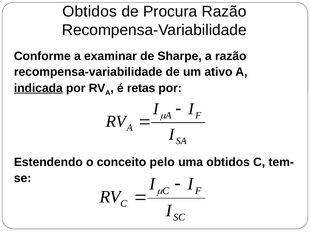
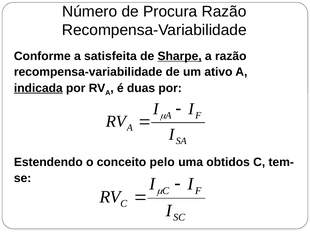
Obtidos: Obtidos -> Número (90, 11)
examinar: examinar -> satisfeita (110, 56)
Sharpe underline: none -> present (180, 56)
retas: retas -> duas (141, 88)
